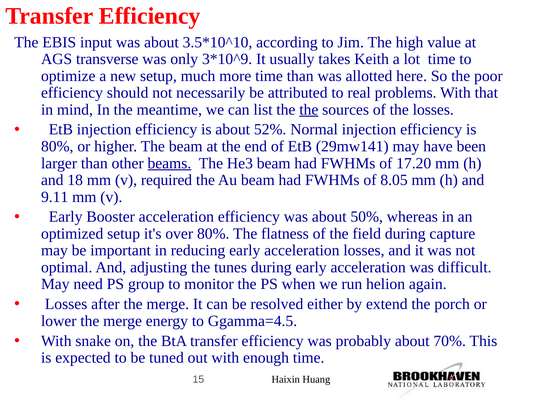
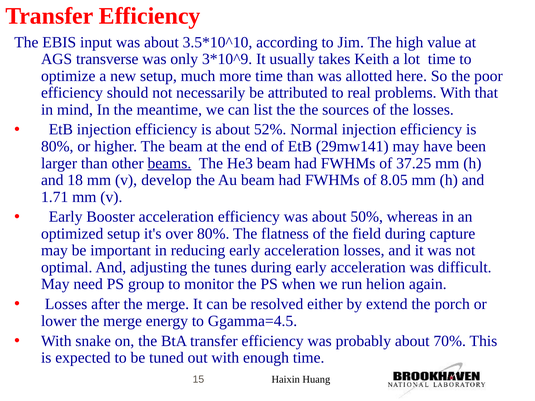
the underline: present -> none (309, 110)
17.20: 17.20 -> 37.25 (414, 163)
required: required -> develop (166, 180)
9.11: 9.11 -> 1.71 (55, 197)
